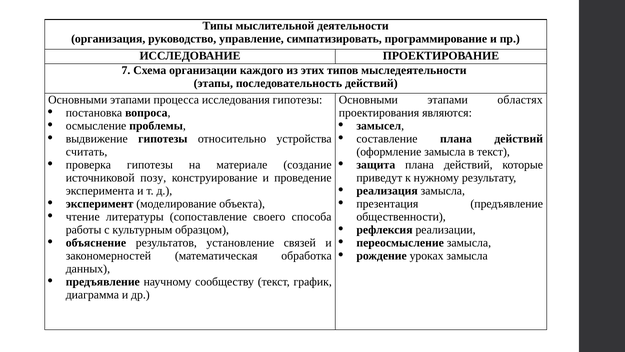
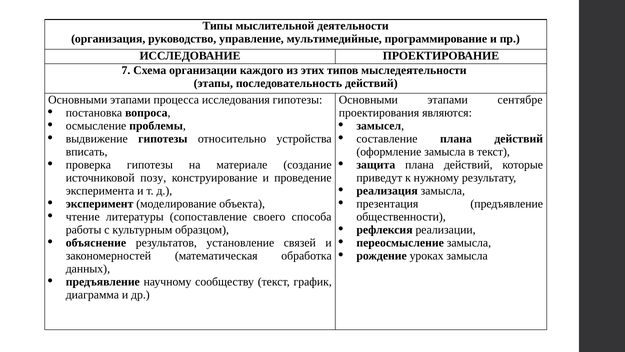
симпатизировать: симпатизировать -> мультимедийные (334, 39)
областях: областях -> сентябре (520, 100)
считать: считать -> вписать (87, 152)
